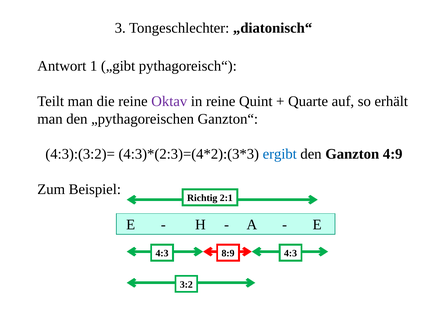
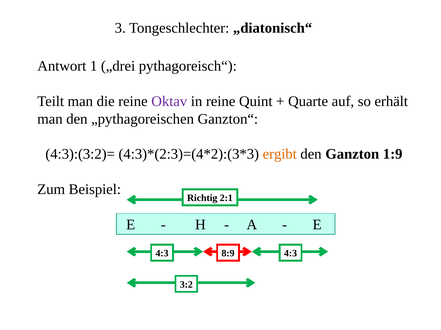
„gibt: „gibt -> „drei (118, 66)
ergibt colour: blue -> orange (280, 154)
4:9: 4:9 -> 1:9 (393, 154)
